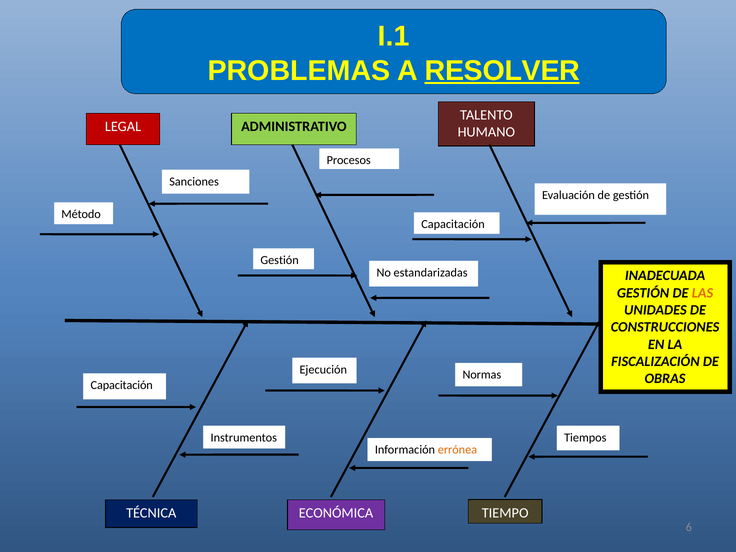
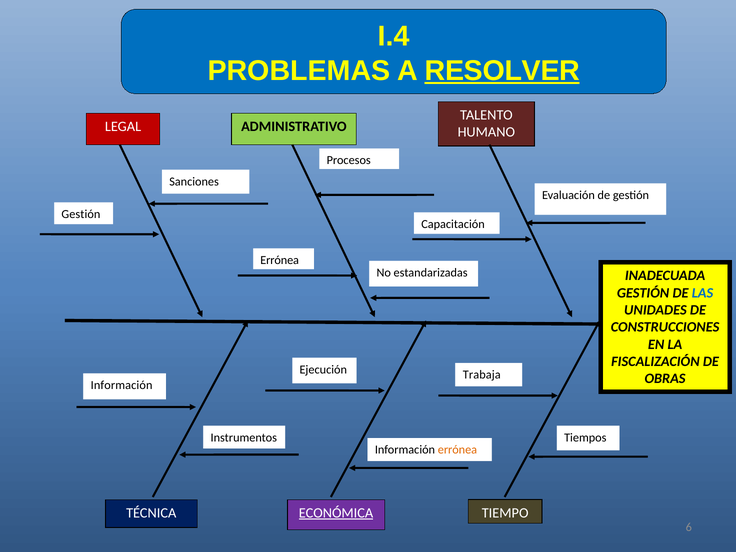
I.1: I.1 -> I.4 (394, 36)
Método: Método -> Gestión (81, 214)
Gestión: Gestión -> Errónea (280, 260)
LAS colour: orange -> blue (703, 293)
Normas: Normas -> Trabaja (482, 375)
Capacitación: Capacitación -> Información (122, 385)
ECONÓMICA underline: none -> present (336, 513)
